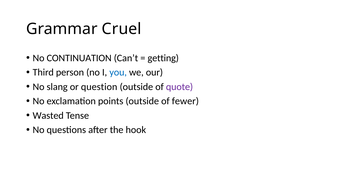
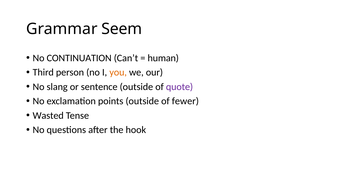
Cruel: Cruel -> Seem (122, 29)
getting: getting -> human (163, 58)
you colour: blue -> orange (118, 73)
question: question -> sentence (99, 87)
